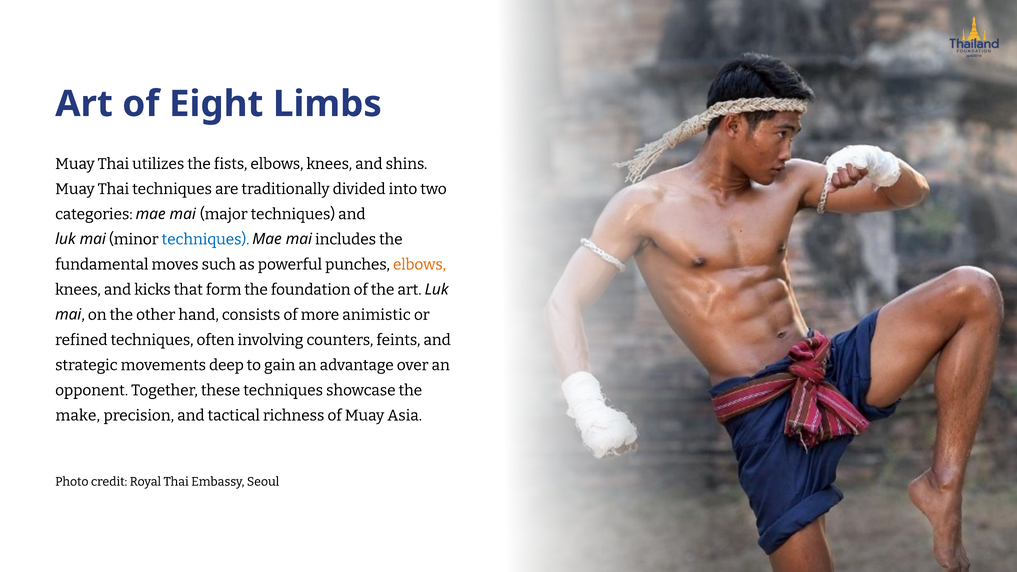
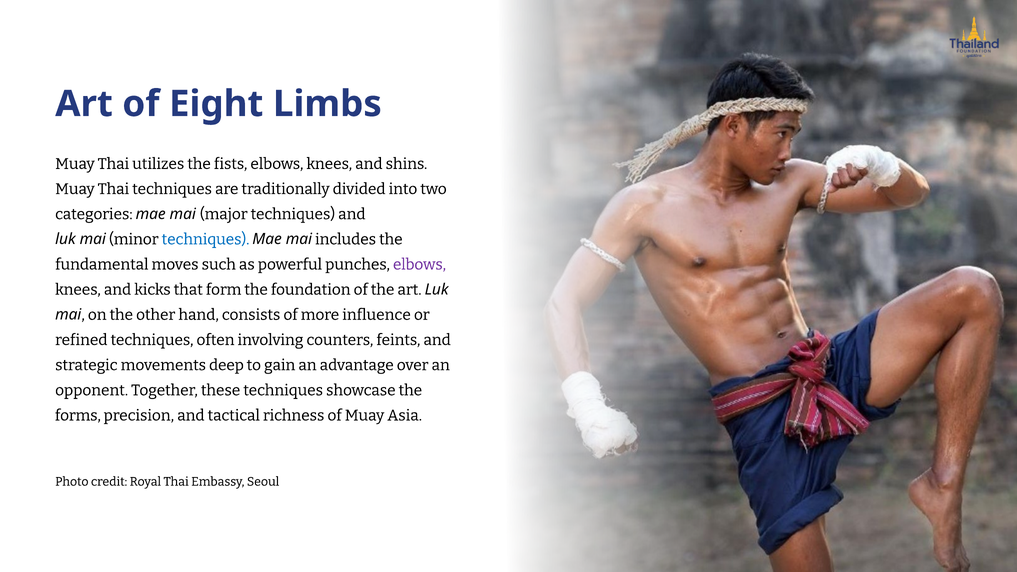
elbows colour: orange -> purple (420, 264)
animistic: animistic -> influence (377, 315)
make: make -> forms (78, 415)
